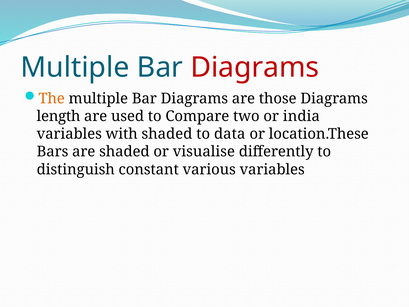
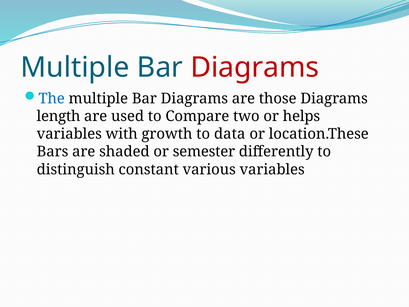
The colour: orange -> blue (52, 98)
india: india -> helps (301, 116)
with shaded: shaded -> growth (167, 134)
visualise: visualise -> semester (204, 152)
